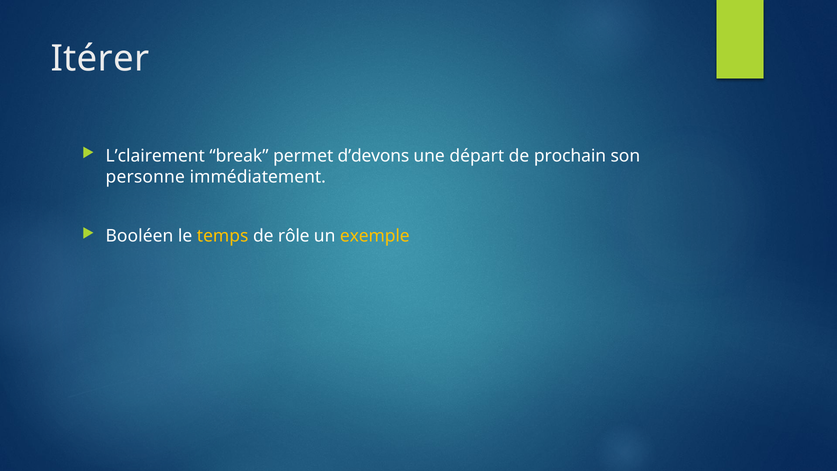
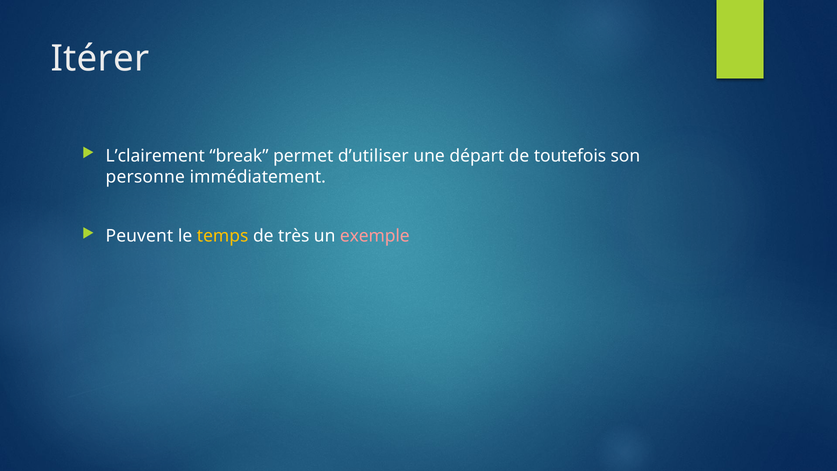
d’devons: d’devons -> d’utiliser (373, 156)
prochain: prochain -> toutefois (570, 156)
Booléen: Booléen -> Peuvent (139, 236)
rôle: rôle -> très (294, 236)
exemple colour: yellow -> pink (375, 236)
